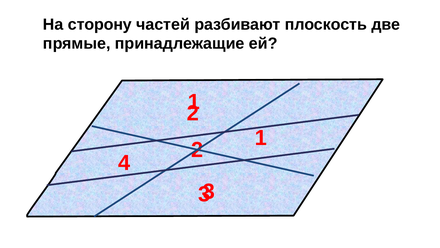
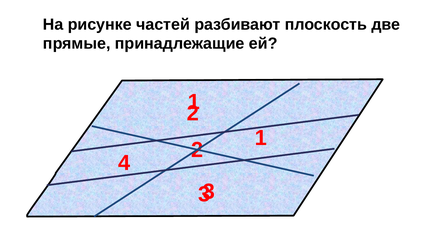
сторону: сторону -> рисунке (100, 24)
